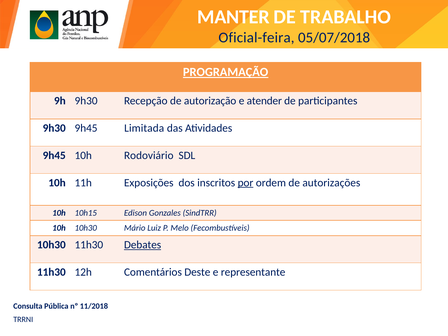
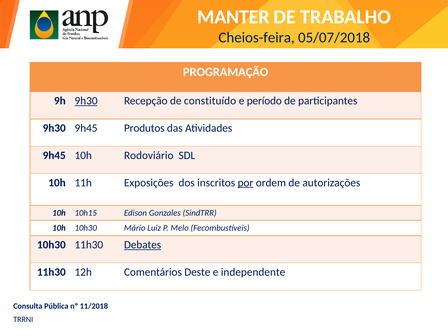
Oficial-feira: Oficial-feira -> Cheios-feira (257, 37)
PROGRAMAÇÃO underline: present -> none (226, 72)
9h30 underline: none -> present (86, 101)
autorização: autorização -> constituído (210, 101)
atender: atender -> período (264, 101)
Limitada: Limitada -> Produtos (144, 128)
representante: representante -> independente (253, 272)
